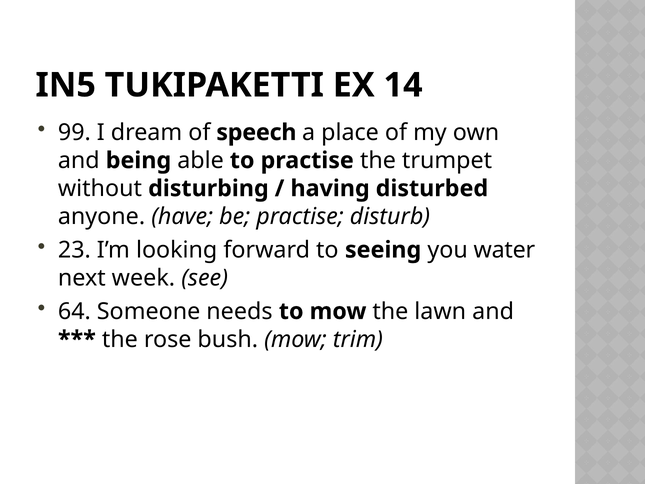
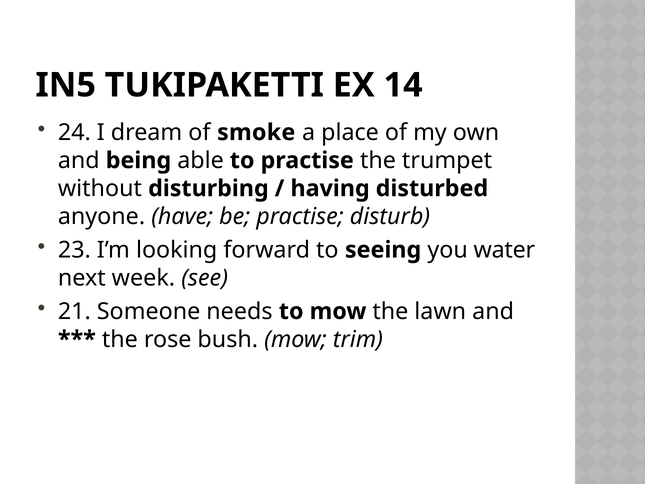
99: 99 -> 24 (74, 132)
speech: speech -> smoke (256, 132)
64: 64 -> 21 (74, 311)
